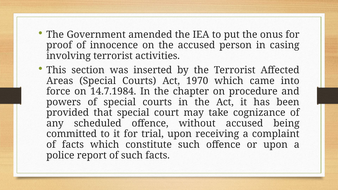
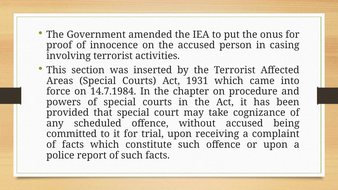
1970: 1970 -> 1931 (197, 81)
